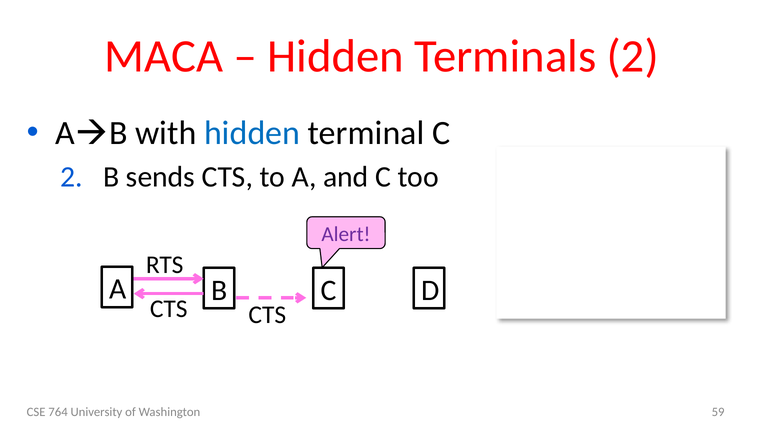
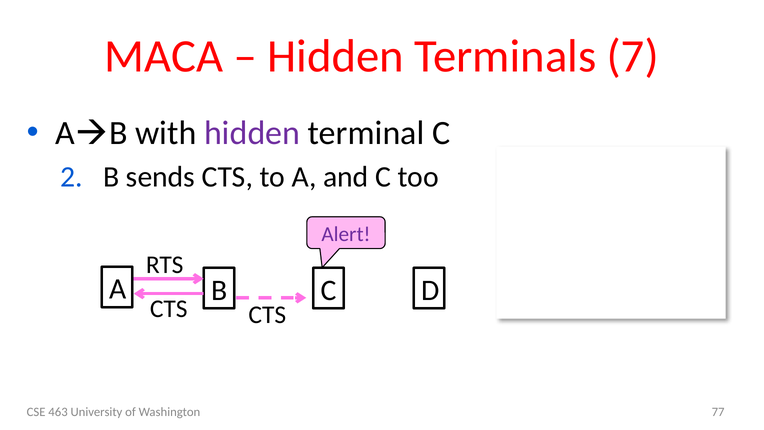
Terminals 2: 2 -> 7 (633, 56)
hidden colour: blue -> purple (252, 133)
764: 764 -> 463 (58, 412)
59: 59 -> 77 (718, 412)
